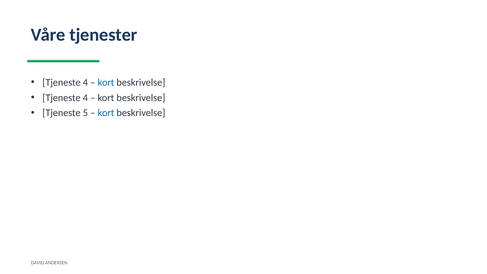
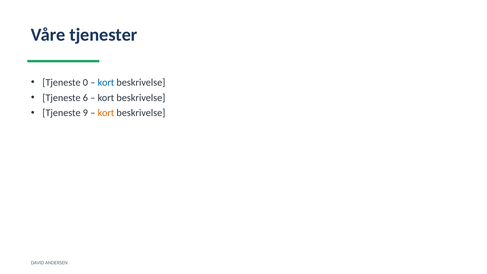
4: 4 -> 0 (85, 82)
4: 4 -> 6 (85, 98)
5: 5 -> 9 (85, 113)
kort colour: blue -> orange (106, 113)
